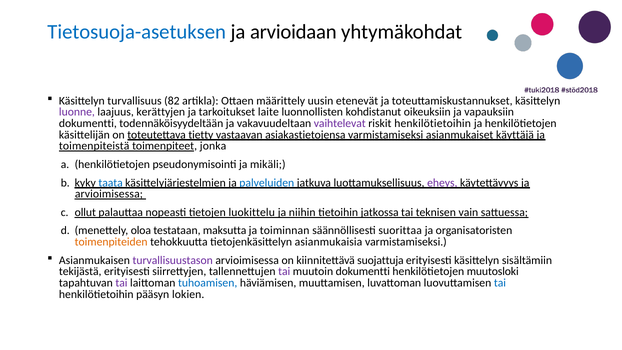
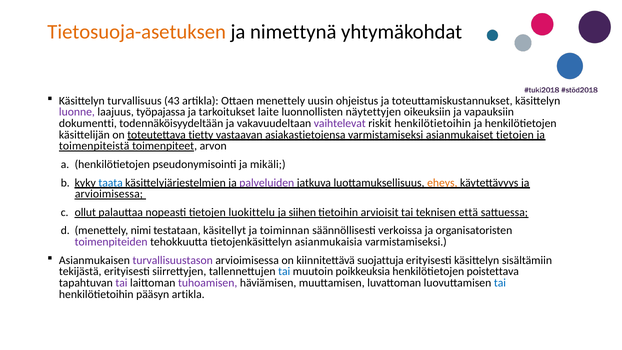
Tietosuoja-asetuksen colour: blue -> orange (137, 32)
arvioidaan: arvioidaan -> nimettynä (293, 32)
82: 82 -> 43 (172, 101)
Ottaen määrittely: määrittely -> menettely (281, 101)
etenevät: etenevät -> ohjeistus (357, 101)
kerättyjen: kerättyjen -> työpajassa (161, 112)
kohdistanut: kohdistanut -> näytettyjen (373, 112)
asianmukaiset käyttäjä: käyttäjä -> tietojen (515, 135)
jonka: jonka -> arvon (213, 146)
palveluiden colour: blue -> purple (267, 183)
eheys colour: purple -> orange (442, 183)
niihin: niihin -> siihen (302, 212)
jatkossa: jatkossa -> arvioisit (380, 212)
vain: vain -> että (468, 212)
oloa: oloa -> nimi (141, 231)
maksutta: maksutta -> käsitellyt (225, 231)
suorittaa: suorittaa -> verkoissa (400, 231)
toimenpiteiden colour: orange -> purple (111, 242)
tai colour: purple -> blue (284, 272)
muutoin dokumentti: dokumentti -> poikkeuksia (363, 272)
muutosloki: muutosloki -> poistettava (493, 272)
tuhoamisen colour: blue -> purple (208, 283)
pääsyn lokien: lokien -> artikla (188, 294)
